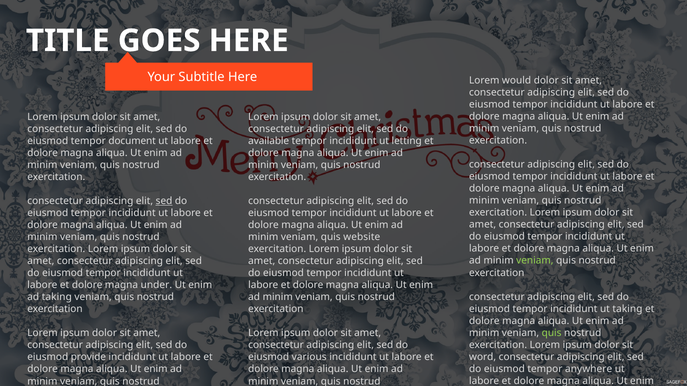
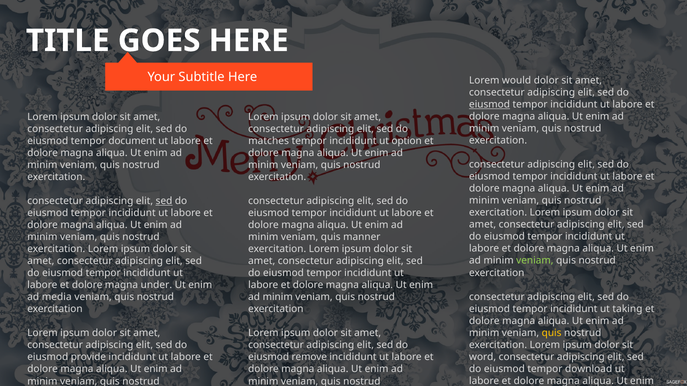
eiusmod underline: none -> present (490, 105)
available: available -> matches (269, 141)
letting: letting -> option (407, 141)
website: website -> manner (362, 237)
ad taking: taking -> media (57, 297)
quis colour: light green -> yellow (552, 333)
various: various -> remove (309, 358)
anywhere: anywhere -> download (589, 369)
